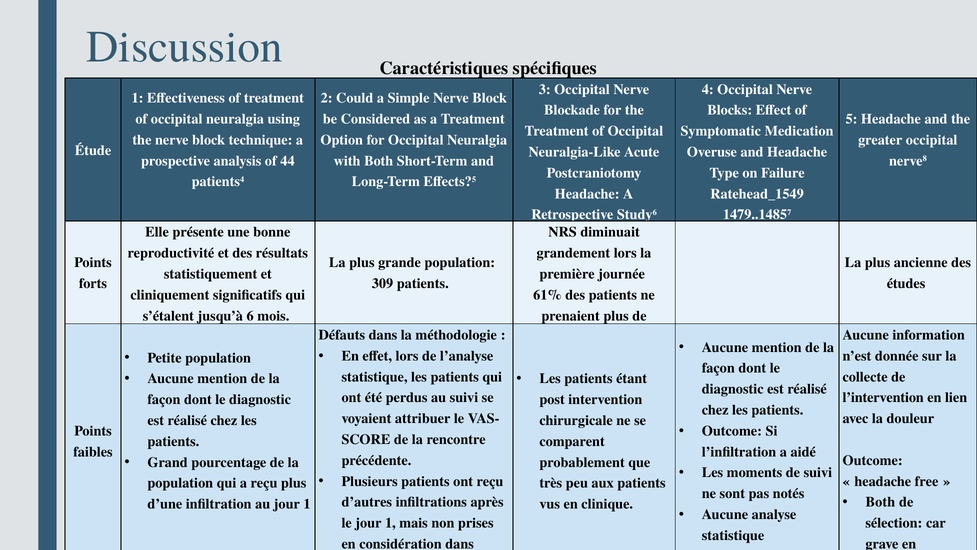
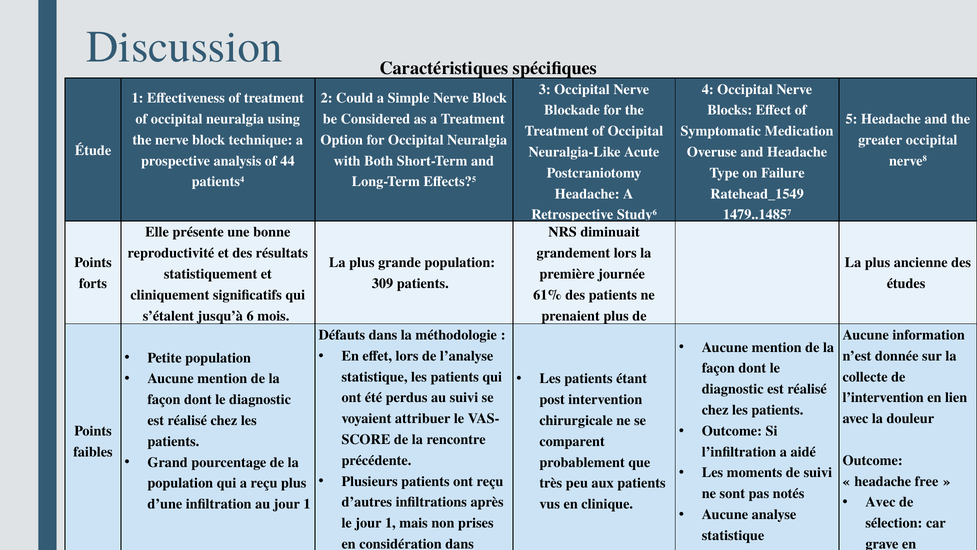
Both: Both -> Avec (880, 502)
